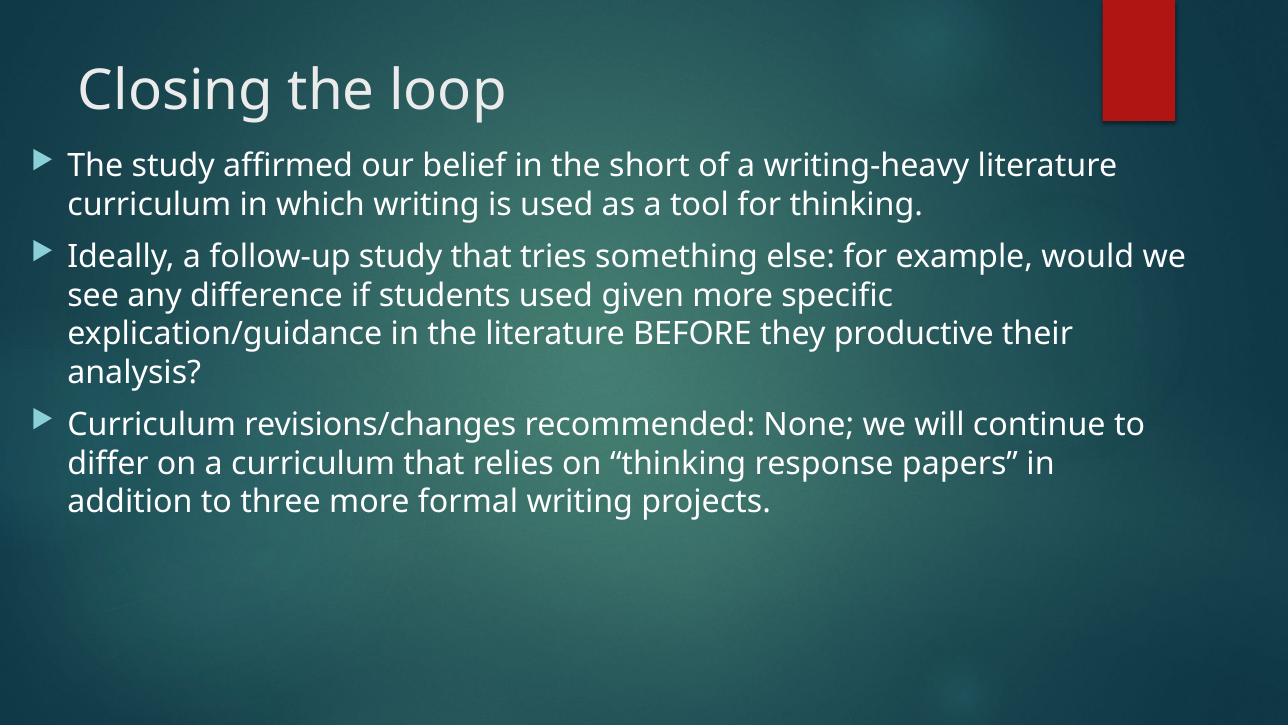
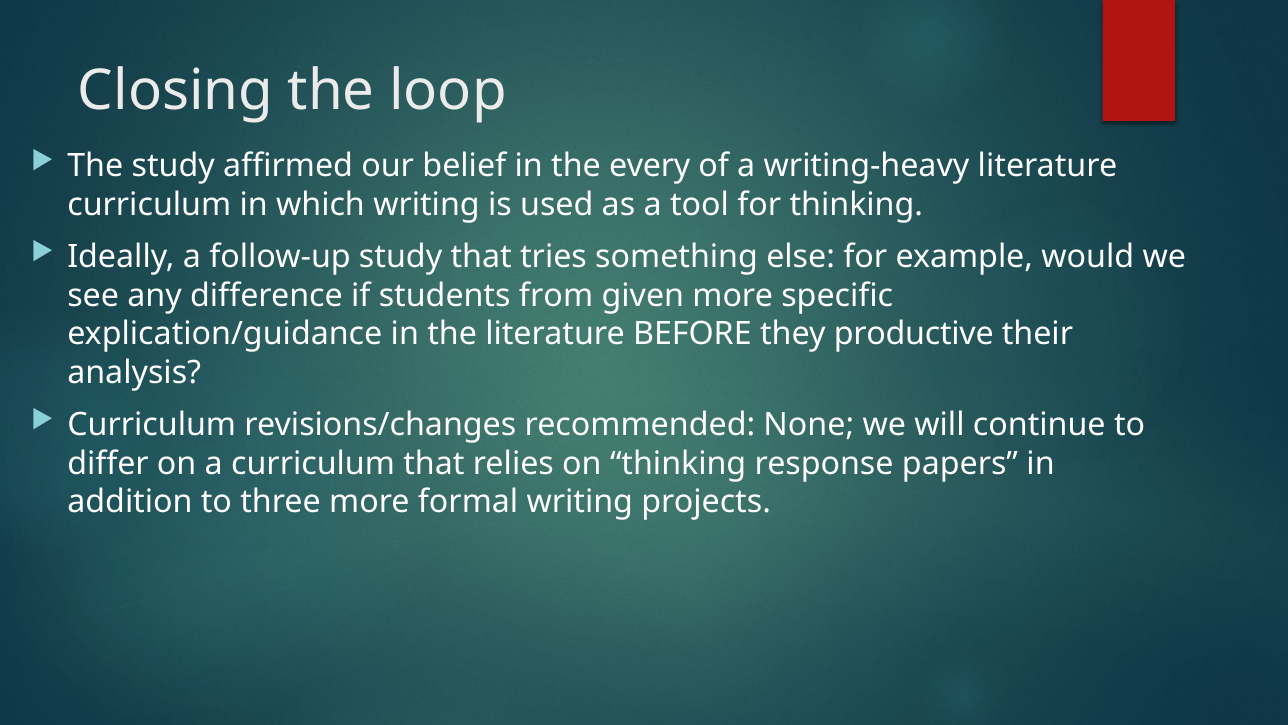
short: short -> every (650, 166)
students used: used -> from (556, 295)
